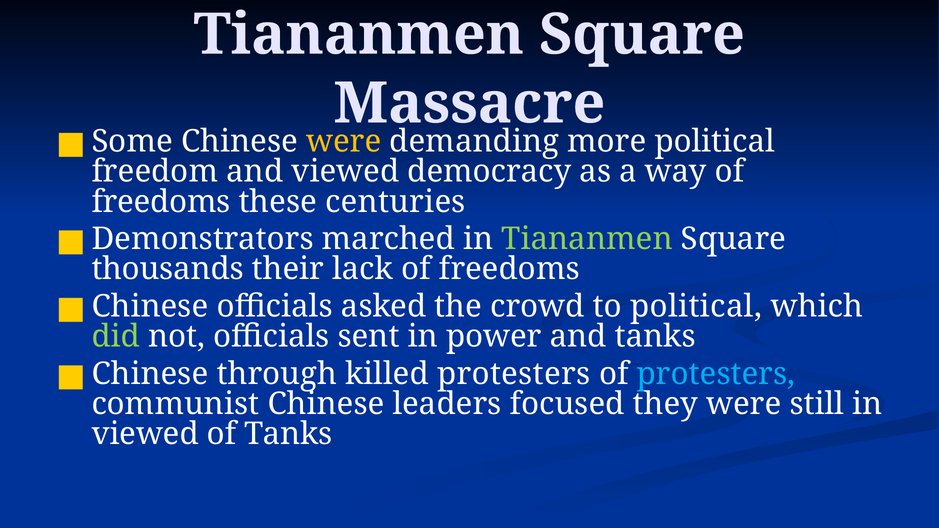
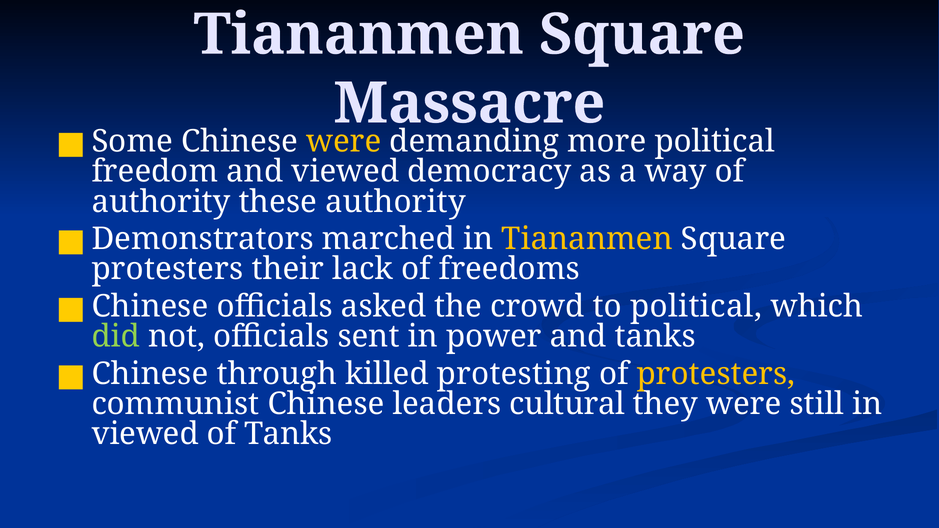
freedoms: freedoms -> authority (161, 202)
these centuries: centuries -> authority (395, 202)
Tiananmen colour: light green -> yellow (587, 239)
thousands: thousands -> protesters (167, 269)
killed protesters: protesters -> protesting (514, 374)
protesters colour: light blue -> yellow (716, 374)
focused: focused -> cultural (567, 404)
